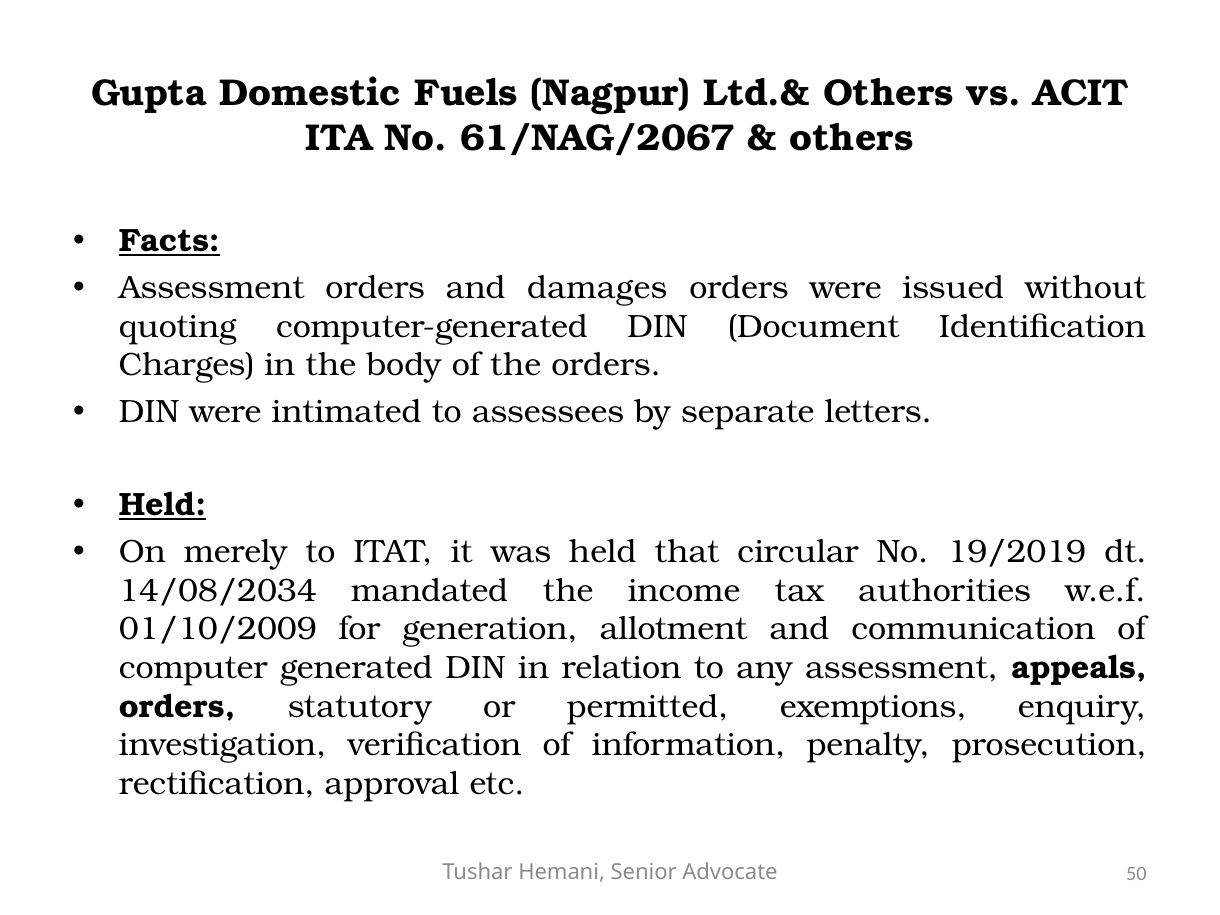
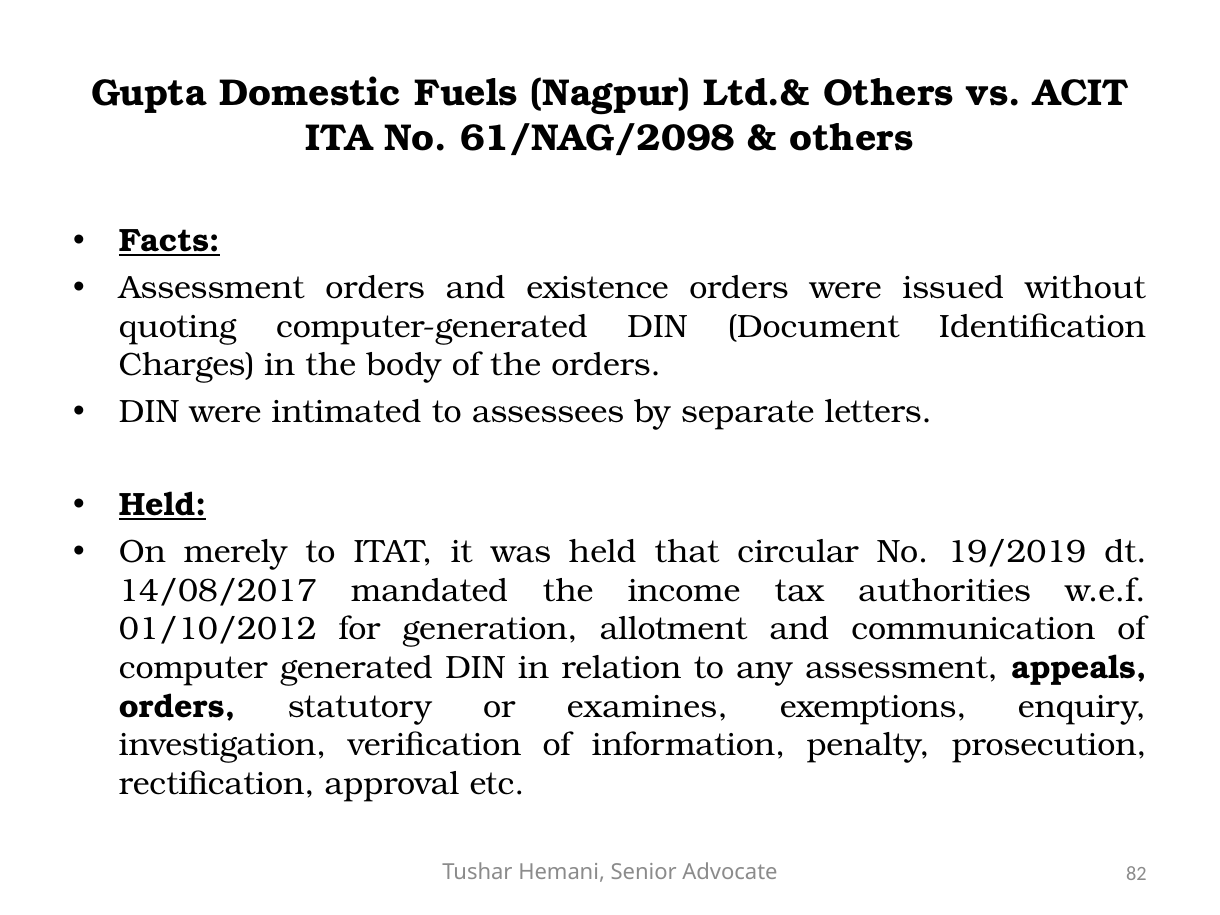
61/NAG/2067: 61/NAG/2067 -> 61/NAG/2098 (598, 138)
damages: damages -> existence (598, 288)
14/08/2034: 14/08/2034 -> 14/08/2017 (218, 591)
01/10/2009: 01/10/2009 -> 01/10/2012 (218, 629)
permitted: permitted -> examines (647, 707)
50: 50 -> 82 (1136, 874)
